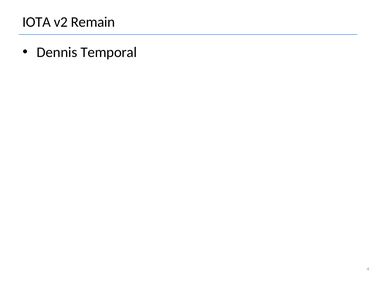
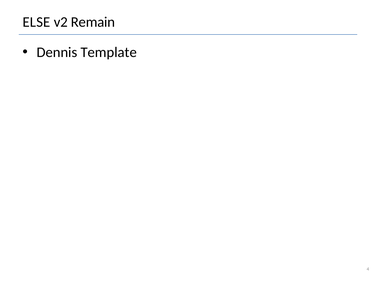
IOTA: IOTA -> ELSE (36, 22)
Temporal: Temporal -> Template (109, 52)
